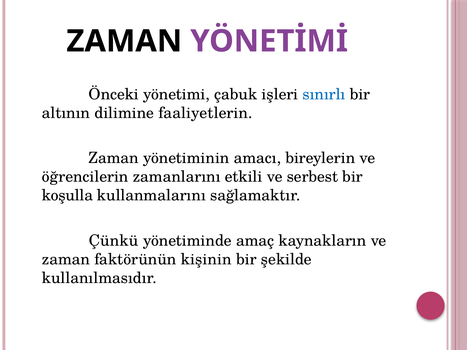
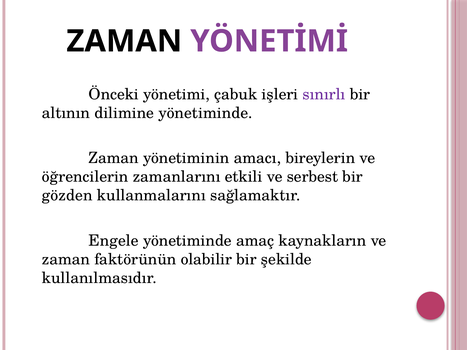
sınırlı colour: blue -> purple (324, 94)
dilimine faaliyetlerin: faaliyetlerin -> yönetiminde (205, 113)
koşulla: koşulla -> gözden (67, 196)
Çünkü: Çünkü -> Engele (114, 241)
kişinin: kişinin -> olabilir (206, 259)
